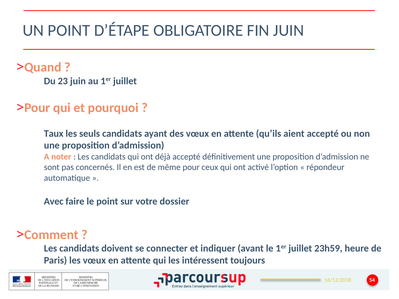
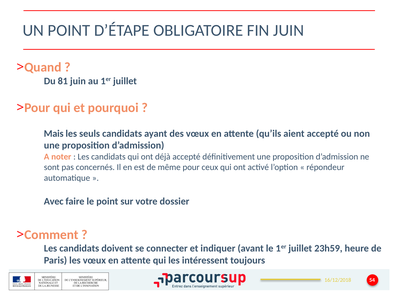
23: 23 -> 81 (63, 81)
Taux: Taux -> Mais (54, 134)
